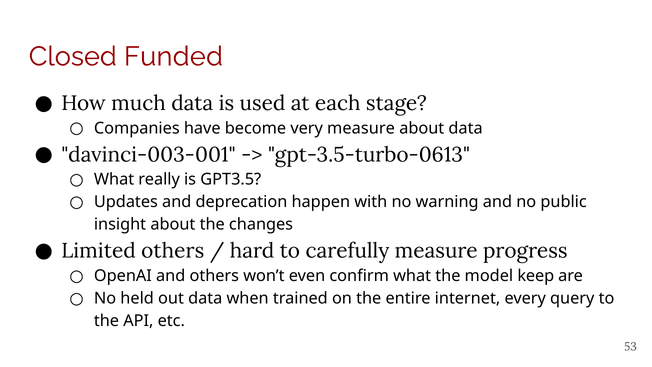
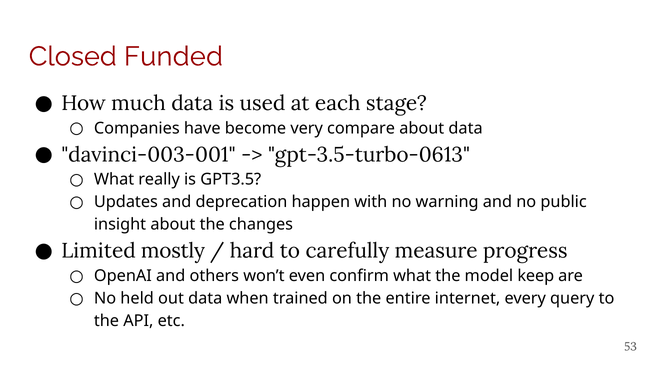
very measure: measure -> compare (361, 128)
Limited others: others -> mostly (173, 251)
